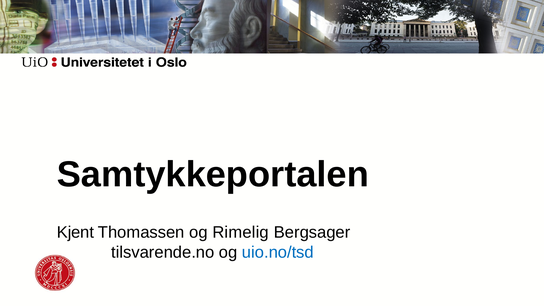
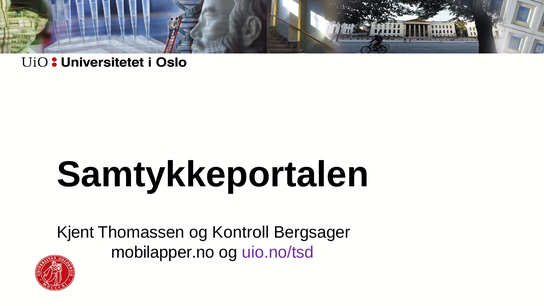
Rimelig: Rimelig -> Kontroll (241, 232)
tilsvarende.no: tilsvarende.no -> mobilapper.no (163, 252)
uio.no/tsd colour: blue -> purple (278, 252)
